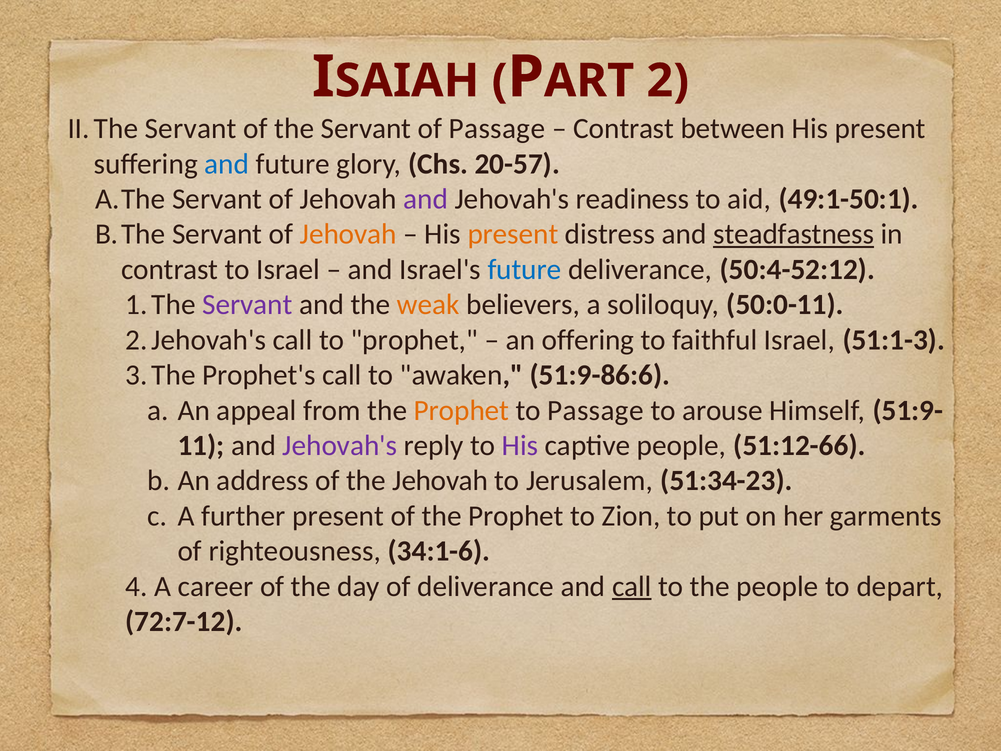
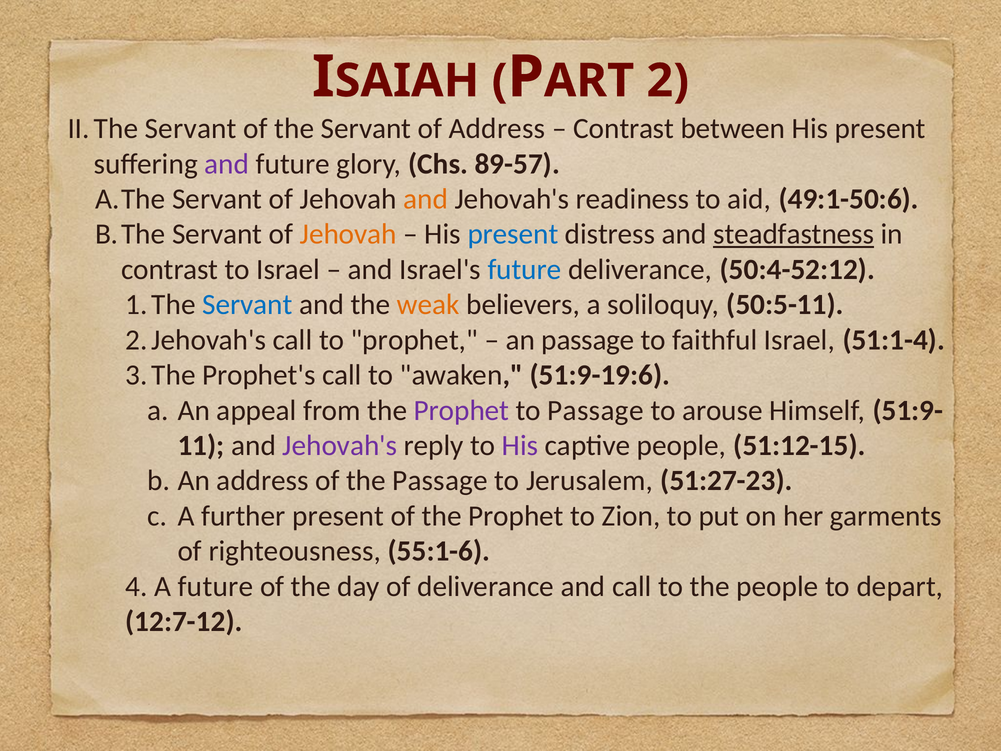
of Passage: Passage -> Address (497, 129)
and colour: blue -> purple (227, 164)
20-57: 20-57 -> 89-57 (517, 164)
and colour: purple -> orange (426, 199)
49:1-50:1: 49:1-50:1 -> 49:1-50:6 (849, 199)
present colour: orange -> blue (513, 234)
Servant colour: purple -> blue (247, 305)
50:0-11: 50:0-11 -> 50:5-11 (785, 305)
an offering: offering -> passage (588, 340)
51:1-3: 51:1-3 -> 51:1-4 (894, 340)
51:9-86:6: 51:9-86:6 -> 51:9-19:6 (600, 375)
Prophet colour: orange -> purple (461, 410)
51:12-66: 51:12-66 -> 51:12-15 (799, 445)
the Jehovah: Jehovah -> Passage (440, 481)
51:34-23: 51:34-23 -> 51:27-23 (726, 481)
34:1-6: 34:1-6 -> 55:1-6 (439, 551)
A career: career -> future (215, 586)
call underline: present -> none (632, 586)
72:7-12: 72:7-12 -> 12:7-12 (184, 621)
